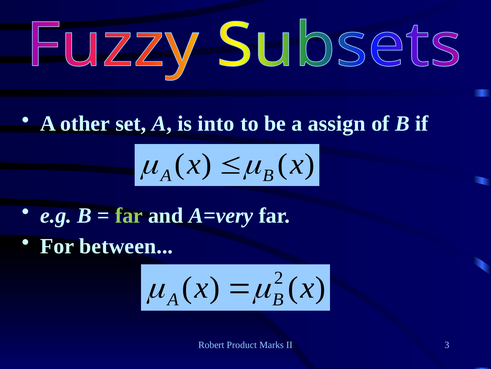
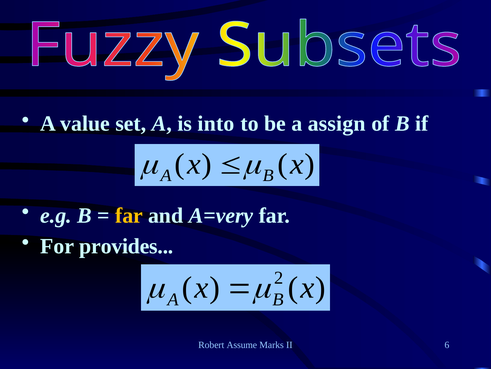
other: other -> value (85, 123)
far colour: light green -> yellow (129, 215)
between: between -> provides (126, 246)
Product: Product -> Assume (242, 344)
3: 3 -> 6 (447, 344)
